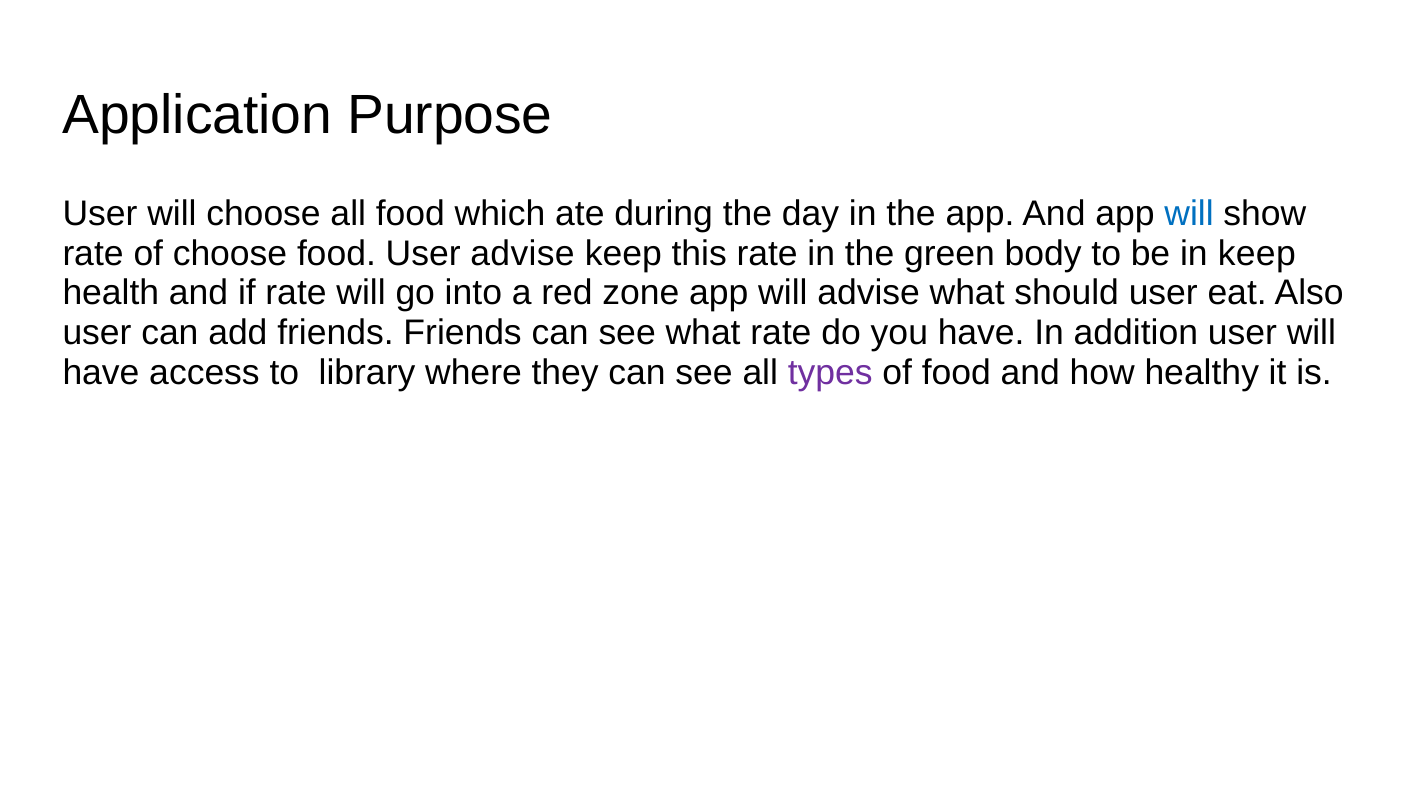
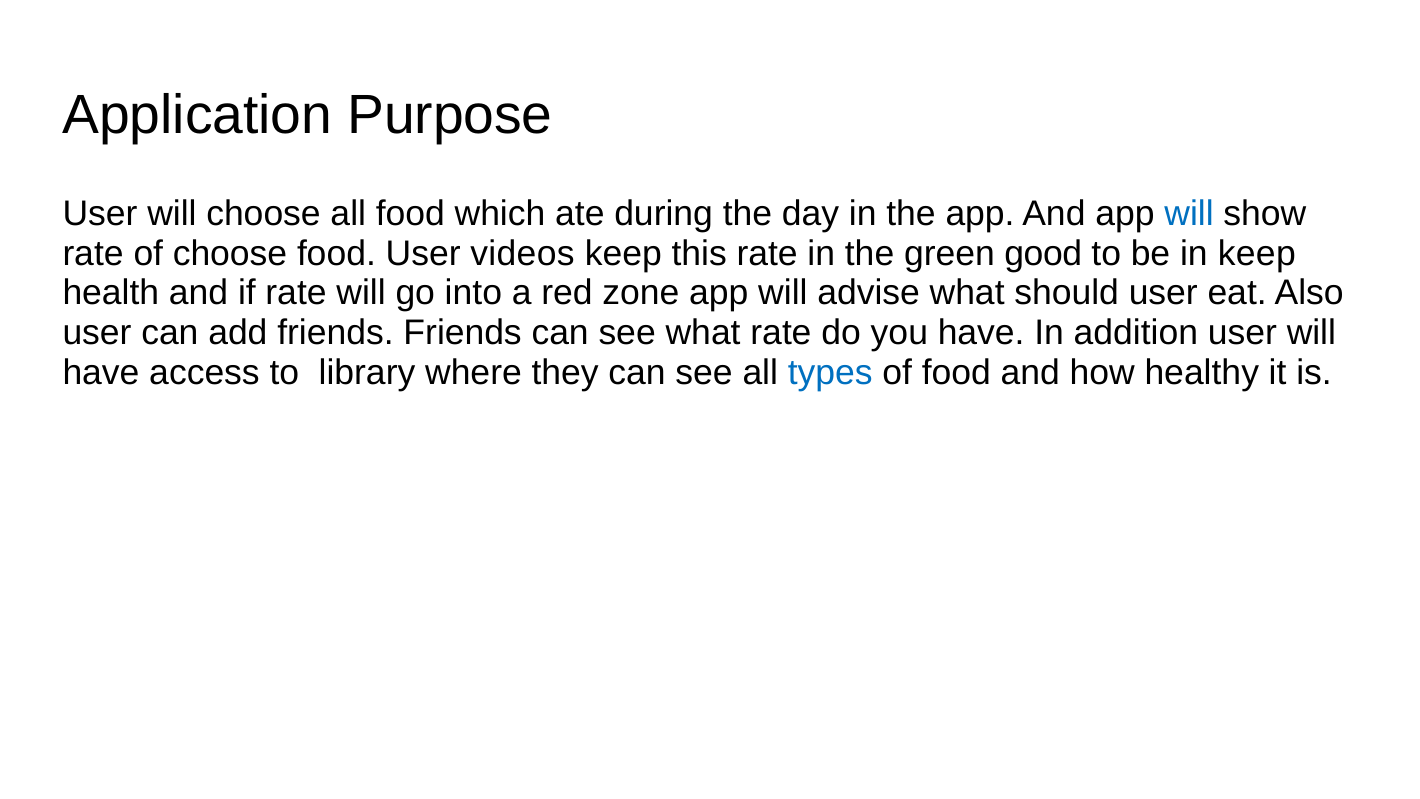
User advise: advise -> videos (523, 253)
body: body -> good (1043, 253)
types colour: purple -> blue (830, 373)
